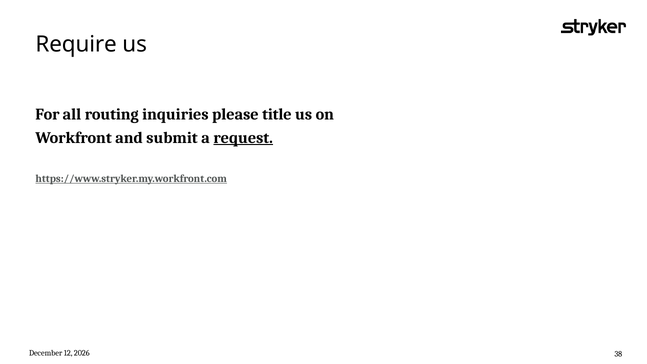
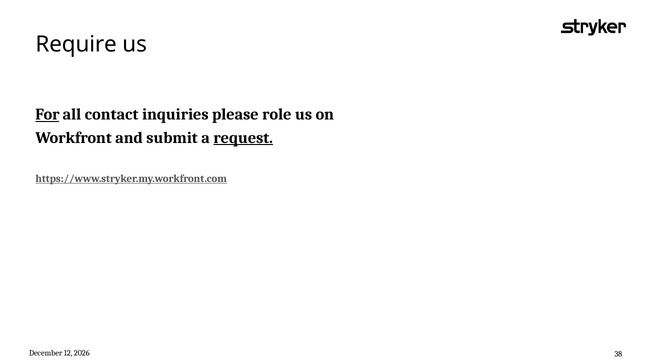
For underline: none -> present (47, 114)
routing: routing -> contact (112, 114)
title: title -> role (277, 114)
